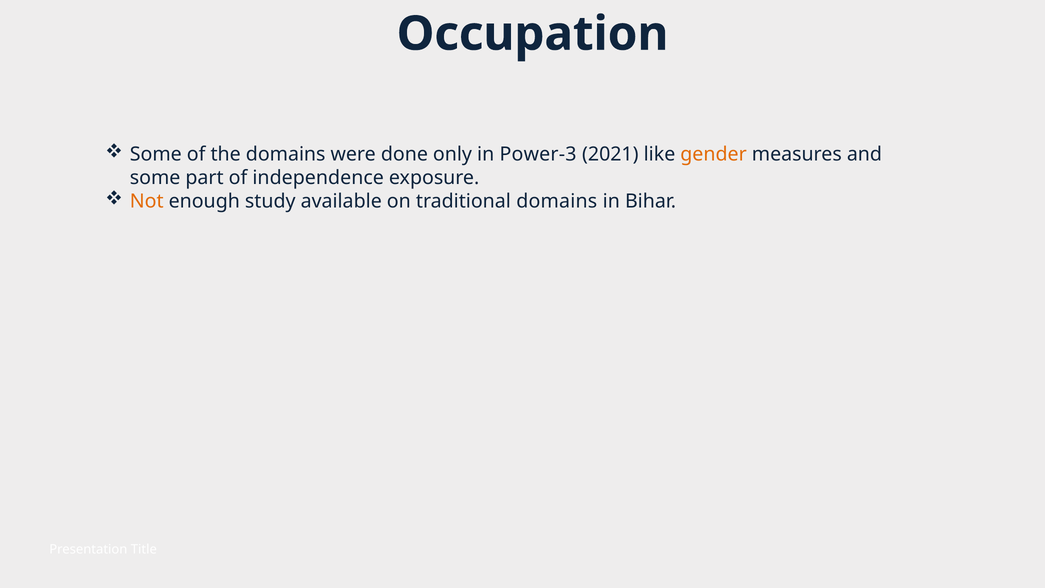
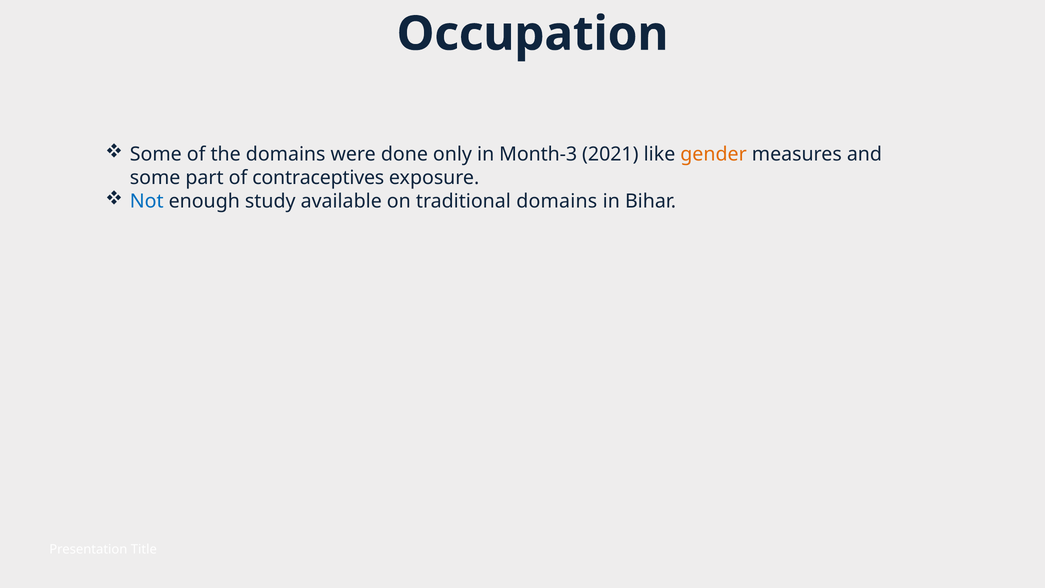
Power-3: Power-3 -> Month-3 (538, 154)
independence: independence -> contraceptives (318, 178)
Not colour: orange -> blue (147, 201)
